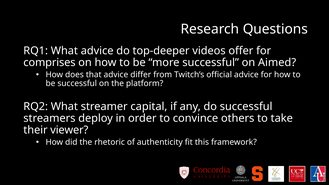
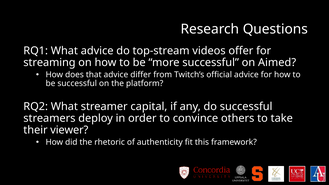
top-deeper: top-deeper -> top-stream (161, 51)
comprises: comprises -> streaming (49, 63)
